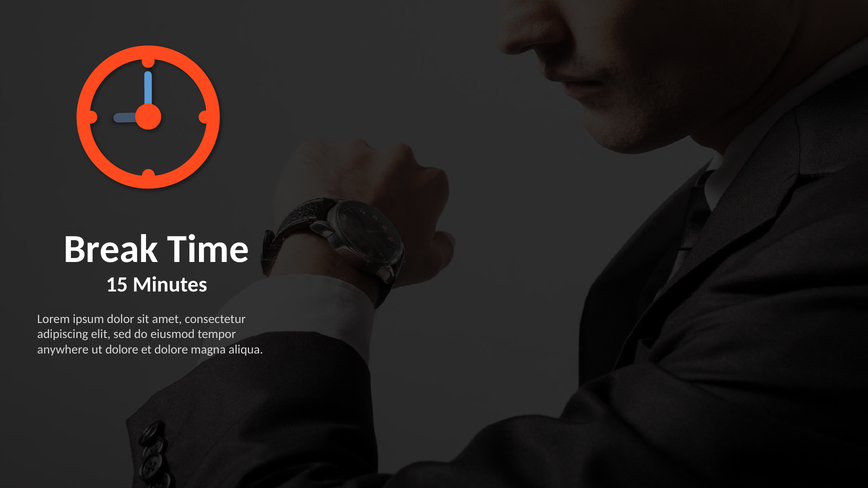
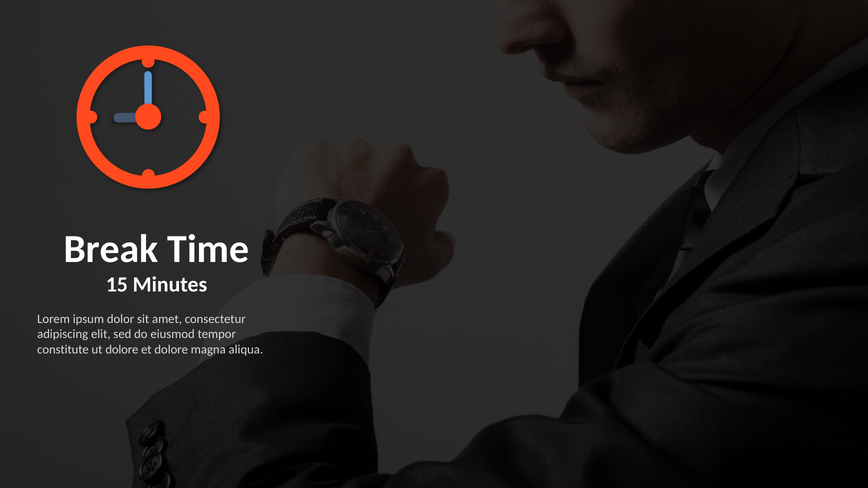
anywhere: anywhere -> constitute (63, 350)
